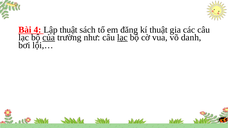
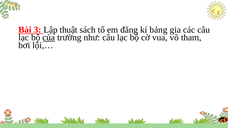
4: 4 -> 3 (37, 30)
kí thuật: thuật -> bảng (158, 30)
lạc underline: present -> none (122, 38)
danh: danh -> tham (191, 38)
